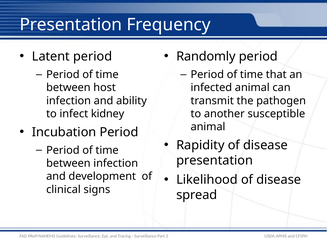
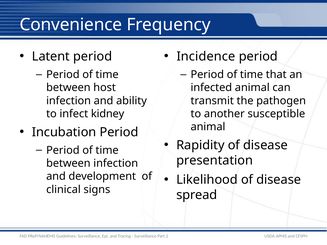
Presentation: Presentation -> Convenience (71, 25)
Randomly: Randomly -> Incidence (206, 56)
